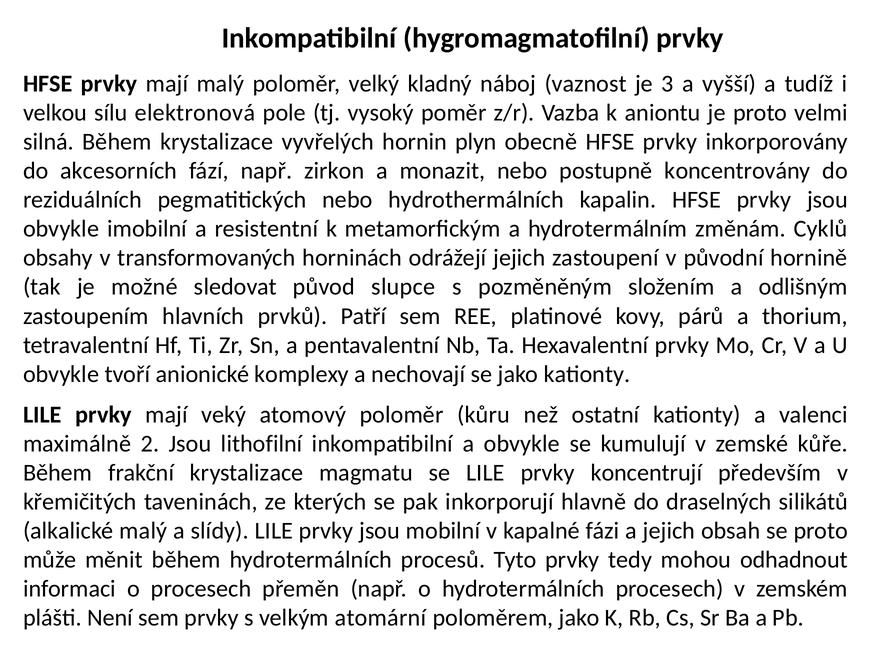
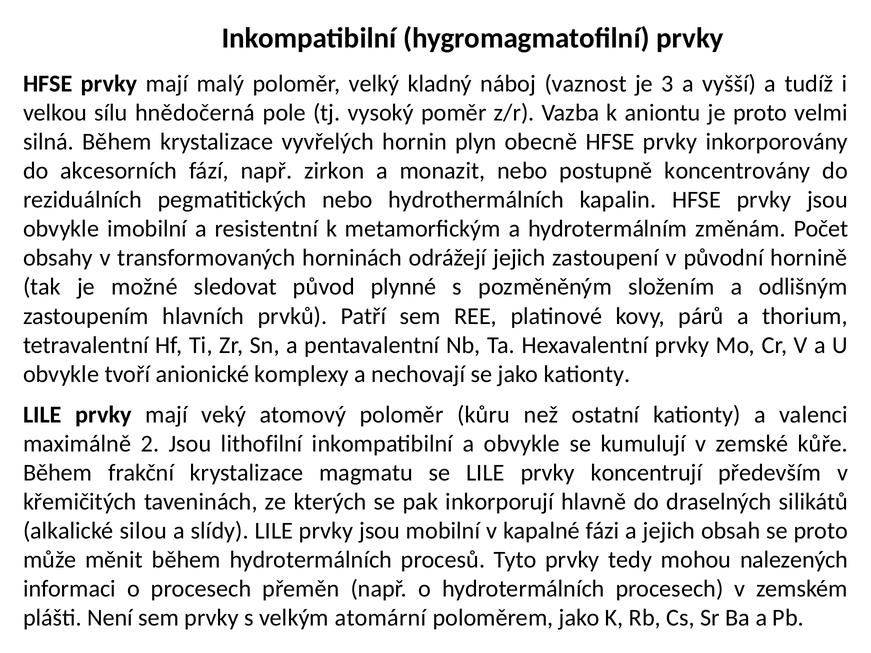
elektronová: elektronová -> hnědočerná (195, 113)
Cyklů: Cyklů -> Počet (821, 229)
slupce: slupce -> plynné (404, 287)
alkalické malý: malý -> silou (143, 531)
odhadnout: odhadnout -> nalezených (794, 560)
